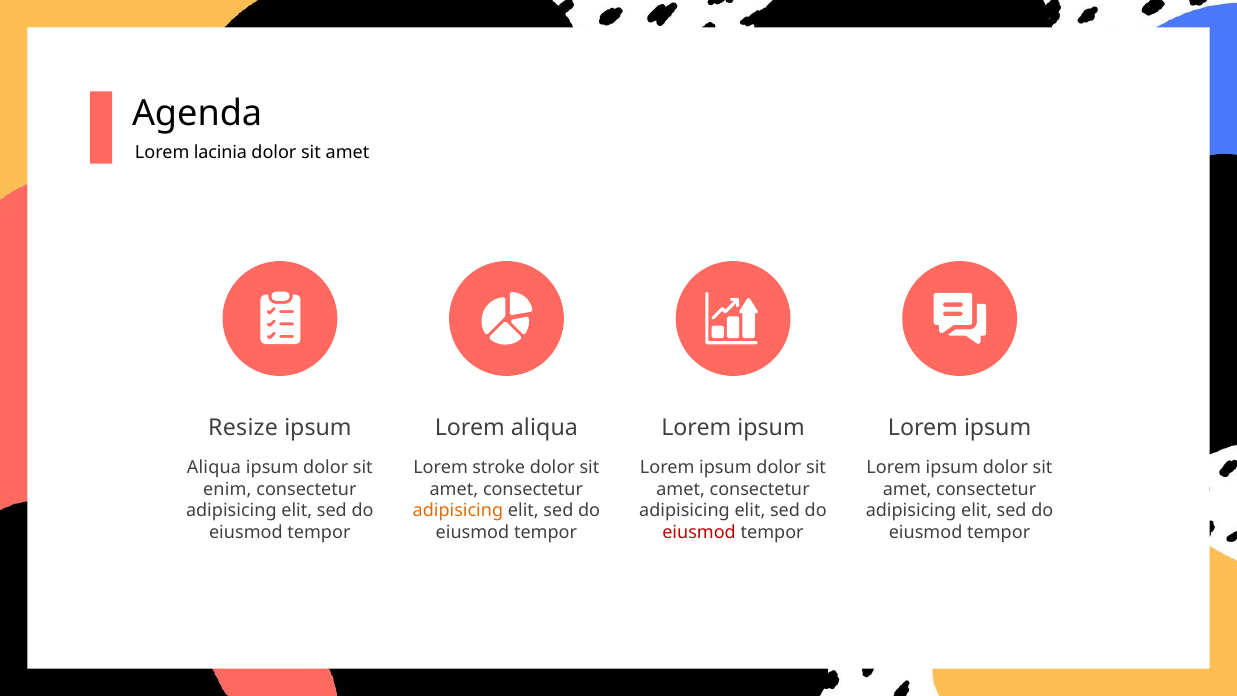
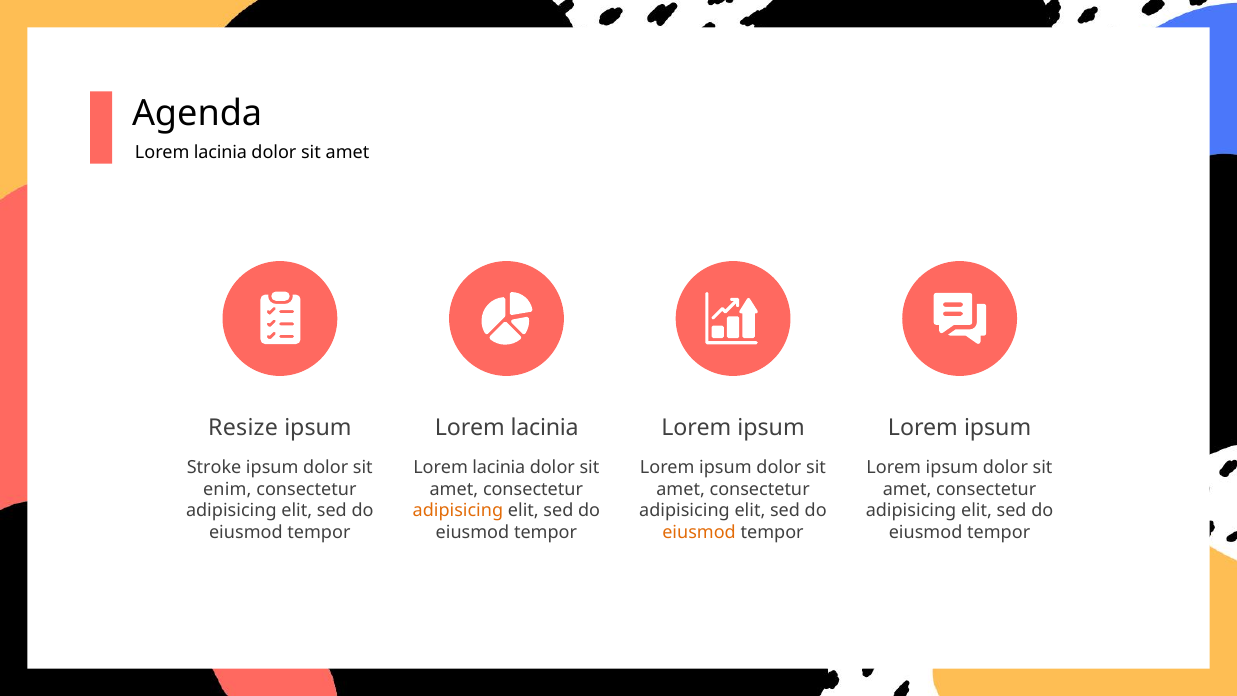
aliqua: aliqua -> lacinia (545, 428)
Aliqua: Aliqua -> Stroke (214, 468)
stroke: stroke -> lacinia (499, 468)
eiusmod colour: red -> orange (699, 533)
